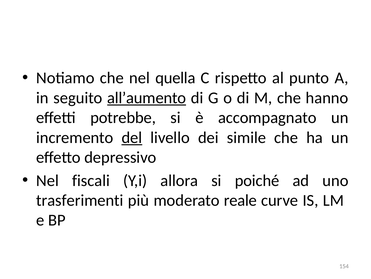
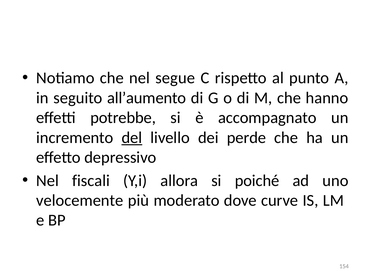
quella: quella -> segue (175, 78)
all’aumento underline: present -> none (147, 98)
simile: simile -> perde (246, 137)
trasferimenti: trasferimenti -> velocemente (80, 200)
reale: reale -> dove (240, 200)
